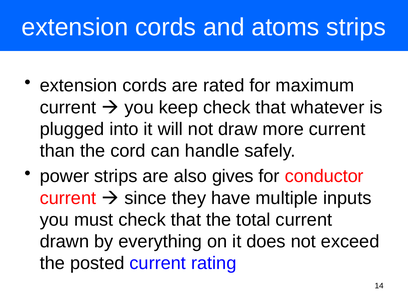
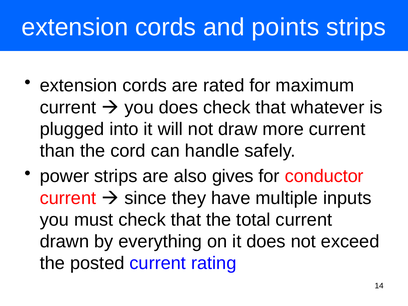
atoms: atoms -> points (285, 27)
you keep: keep -> does (178, 107)
